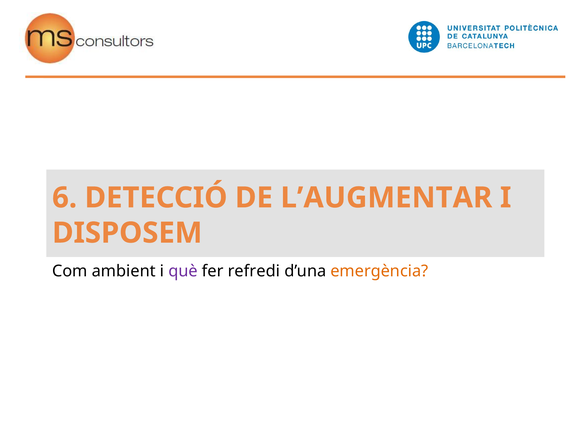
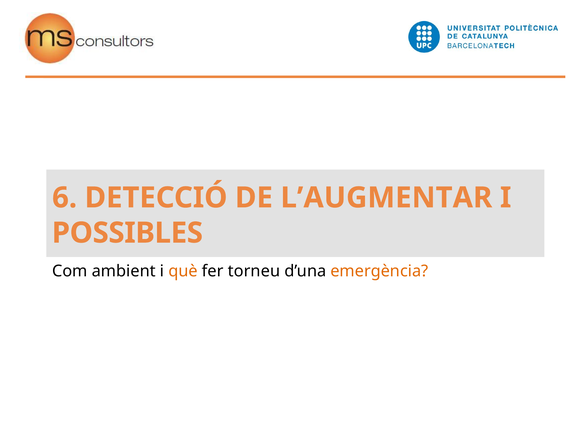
DISPOSEM: DISPOSEM -> POSSIBLES (127, 233)
què colour: purple -> orange (183, 271)
refredi: refredi -> torneu (254, 271)
